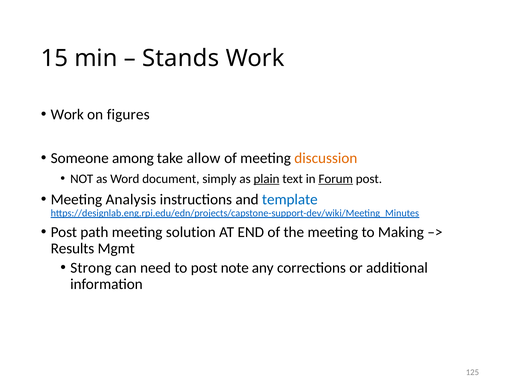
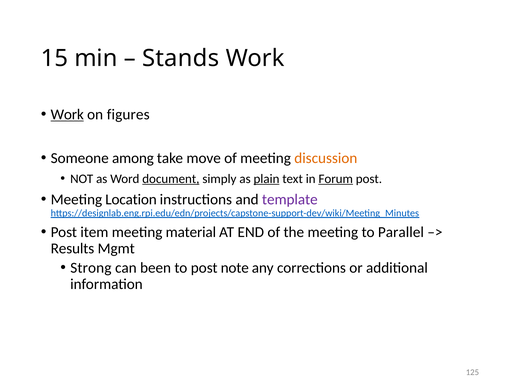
Work underline: none -> present (67, 115)
allow: allow -> move (204, 158)
document underline: none -> present (171, 179)
Analysis: Analysis -> Location (131, 199)
template colour: blue -> purple (290, 199)
path: path -> item (94, 232)
solution: solution -> material (191, 232)
Making: Making -> Parallel (401, 232)
need: need -> been (156, 268)
